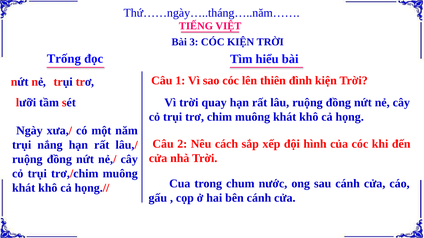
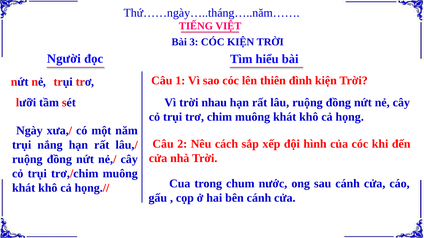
Trống: Trống -> Người (64, 59)
quay: quay -> nhau (214, 103)
